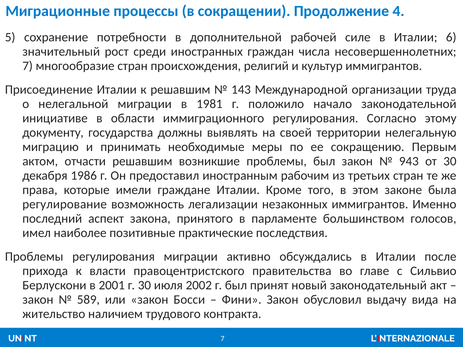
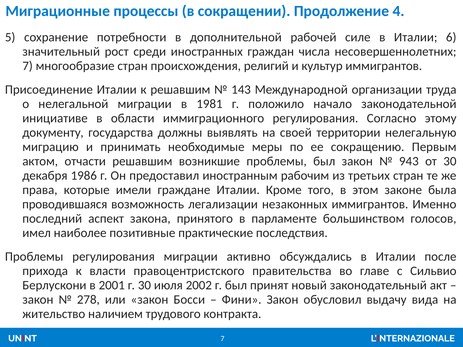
регулирование: регулирование -> проводившаяся (65, 204)
589: 589 -> 278 (88, 300)
